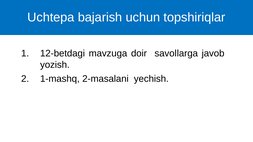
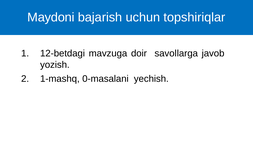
Uchtepa: Uchtepa -> Maydoni (51, 17)
2-masalani: 2-masalani -> 0-masalani (105, 79)
